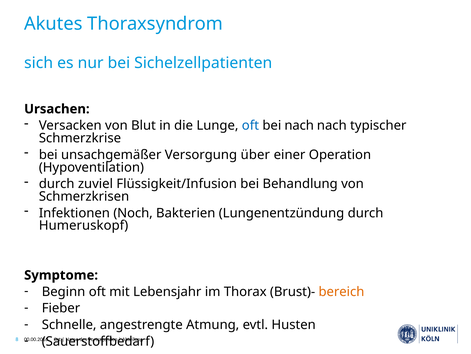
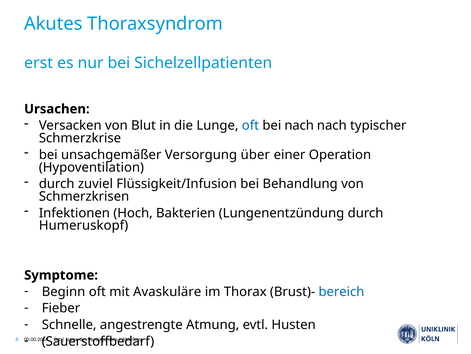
sich: sich -> erst (39, 63)
Noch: Noch -> Hoch (133, 213)
Lebensjahr: Lebensjahr -> Avaskuläre (167, 291)
bereich colour: orange -> blue (341, 291)
